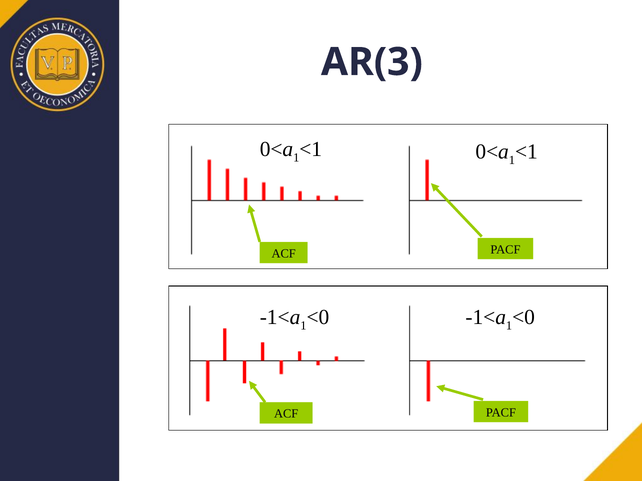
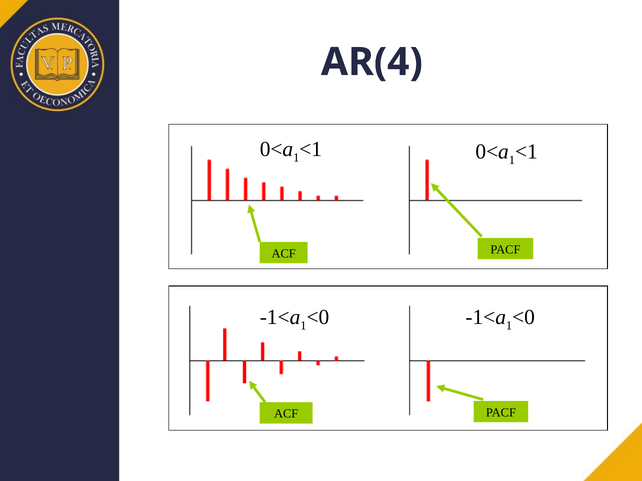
AR(3: AR(3 -> AR(4 (372, 62)
